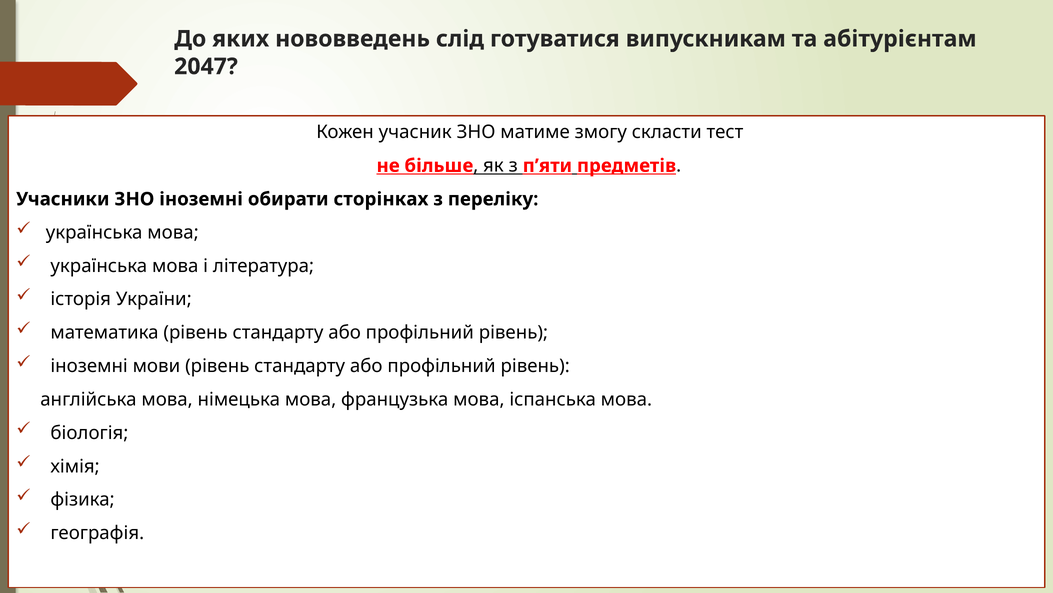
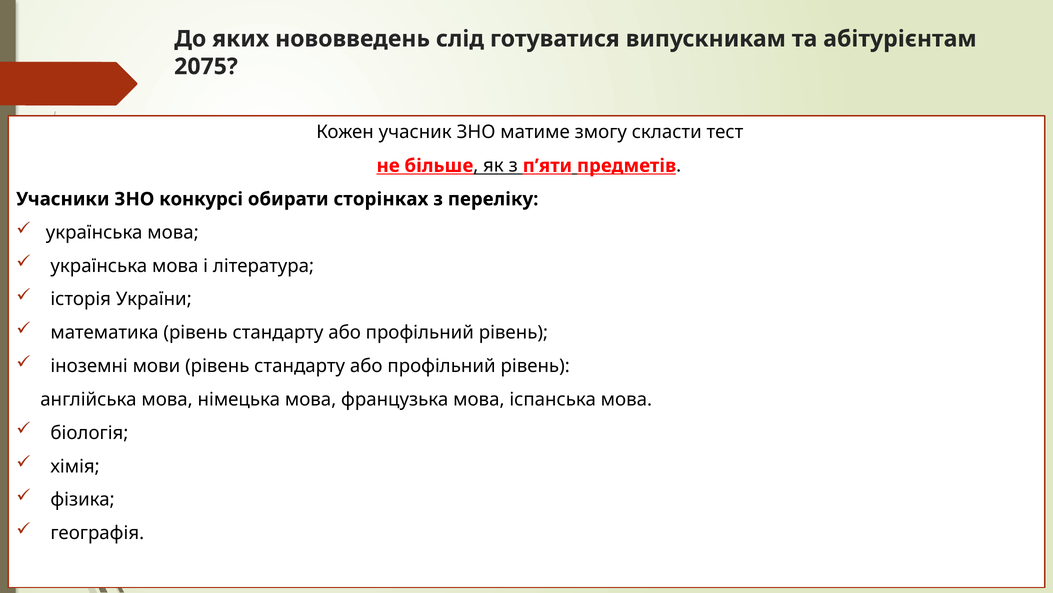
2047: 2047 -> 2075 (206, 66)
ЗНО іноземні: іноземні -> конкурсі (201, 199)
